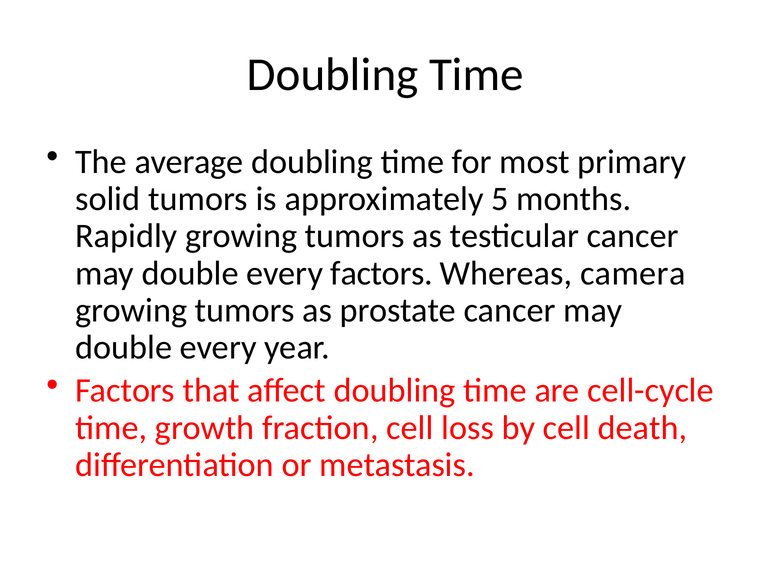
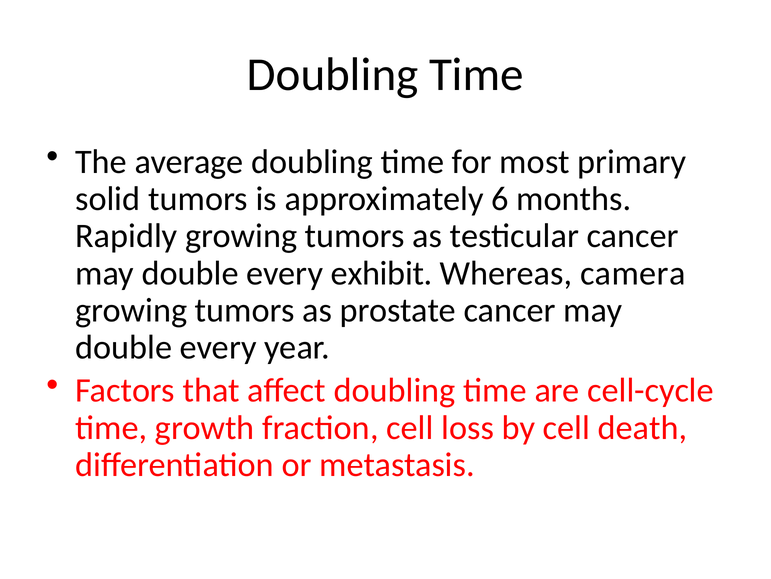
5: 5 -> 6 (500, 199)
every factors: factors -> exhibit (382, 273)
